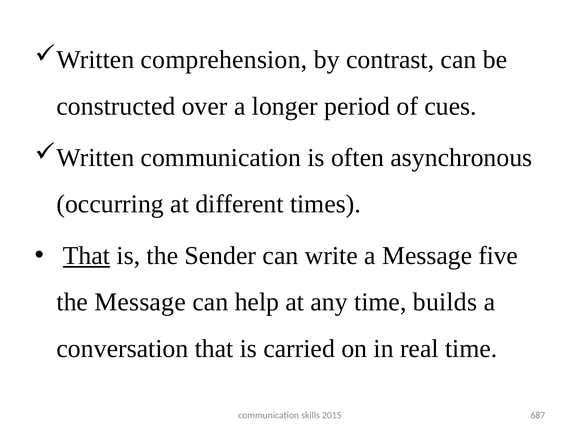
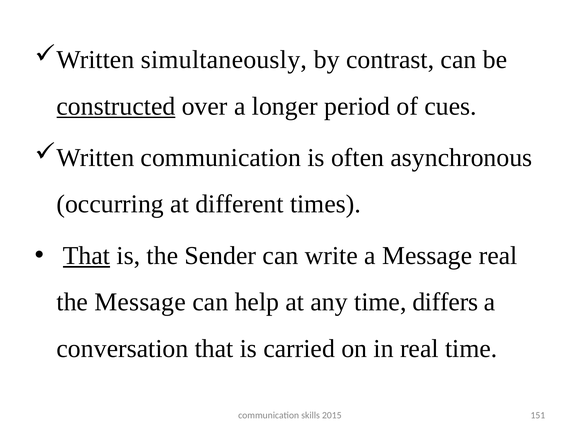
comprehension: comprehension -> simultaneously (224, 60)
constructed underline: none -> present (116, 106)
Message five: five -> real (498, 256)
builds: builds -> differs (445, 302)
687: 687 -> 151 (538, 415)
